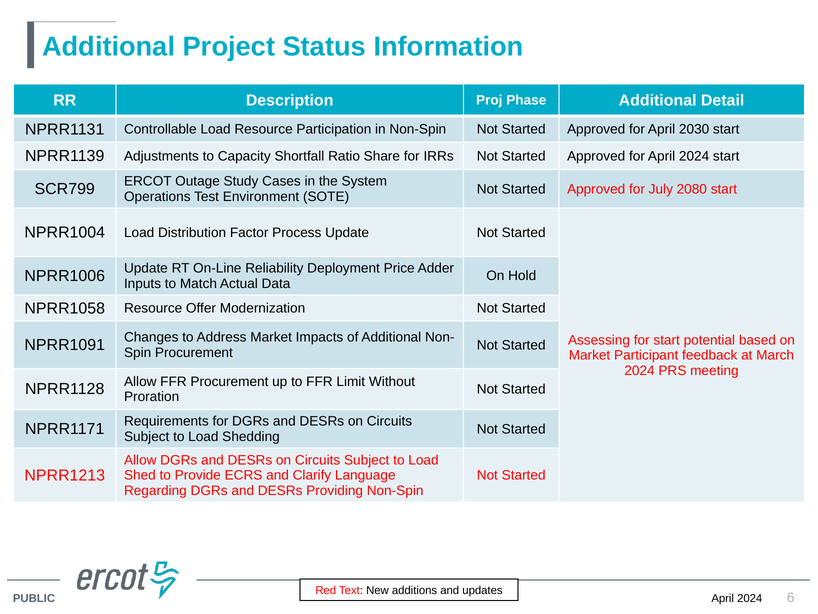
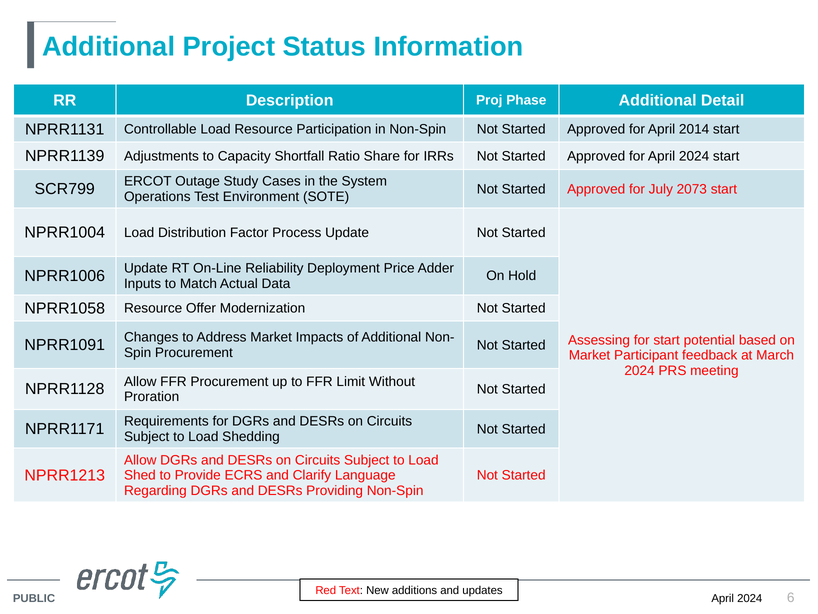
2030: 2030 -> 2014 (694, 129)
2080: 2080 -> 2073 (692, 189)
